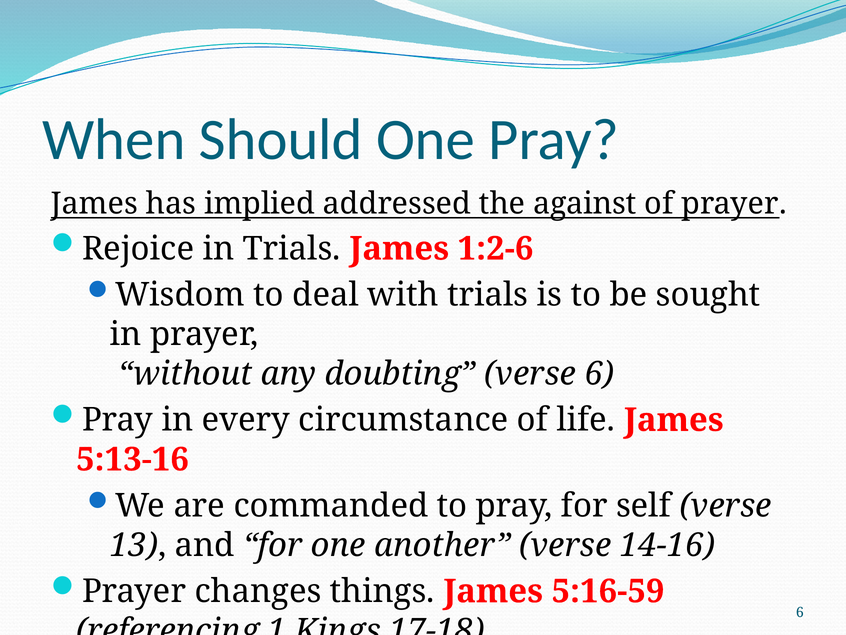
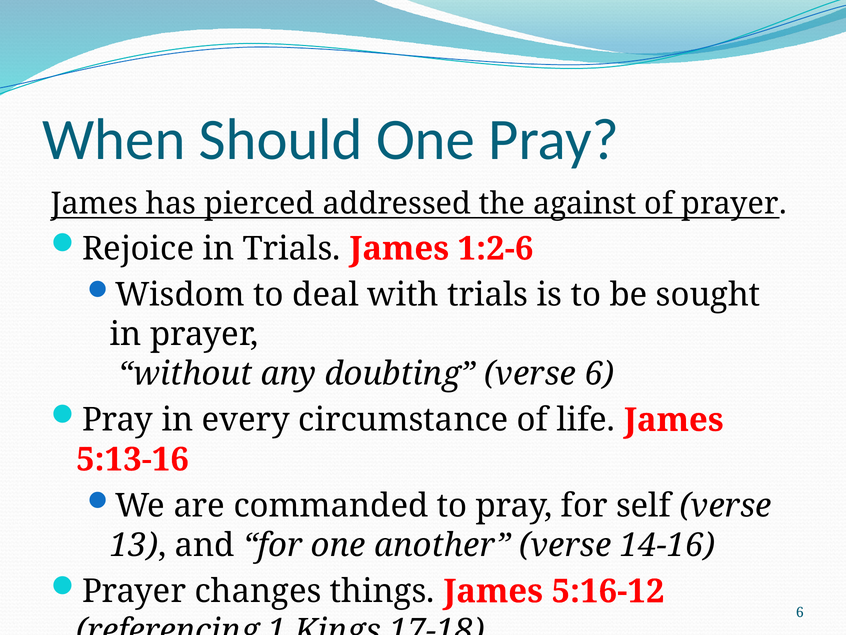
implied: implied -> pierced (259, 204)
5:16-59: 5:16-59 -> 5:16-12 (608, 591)
